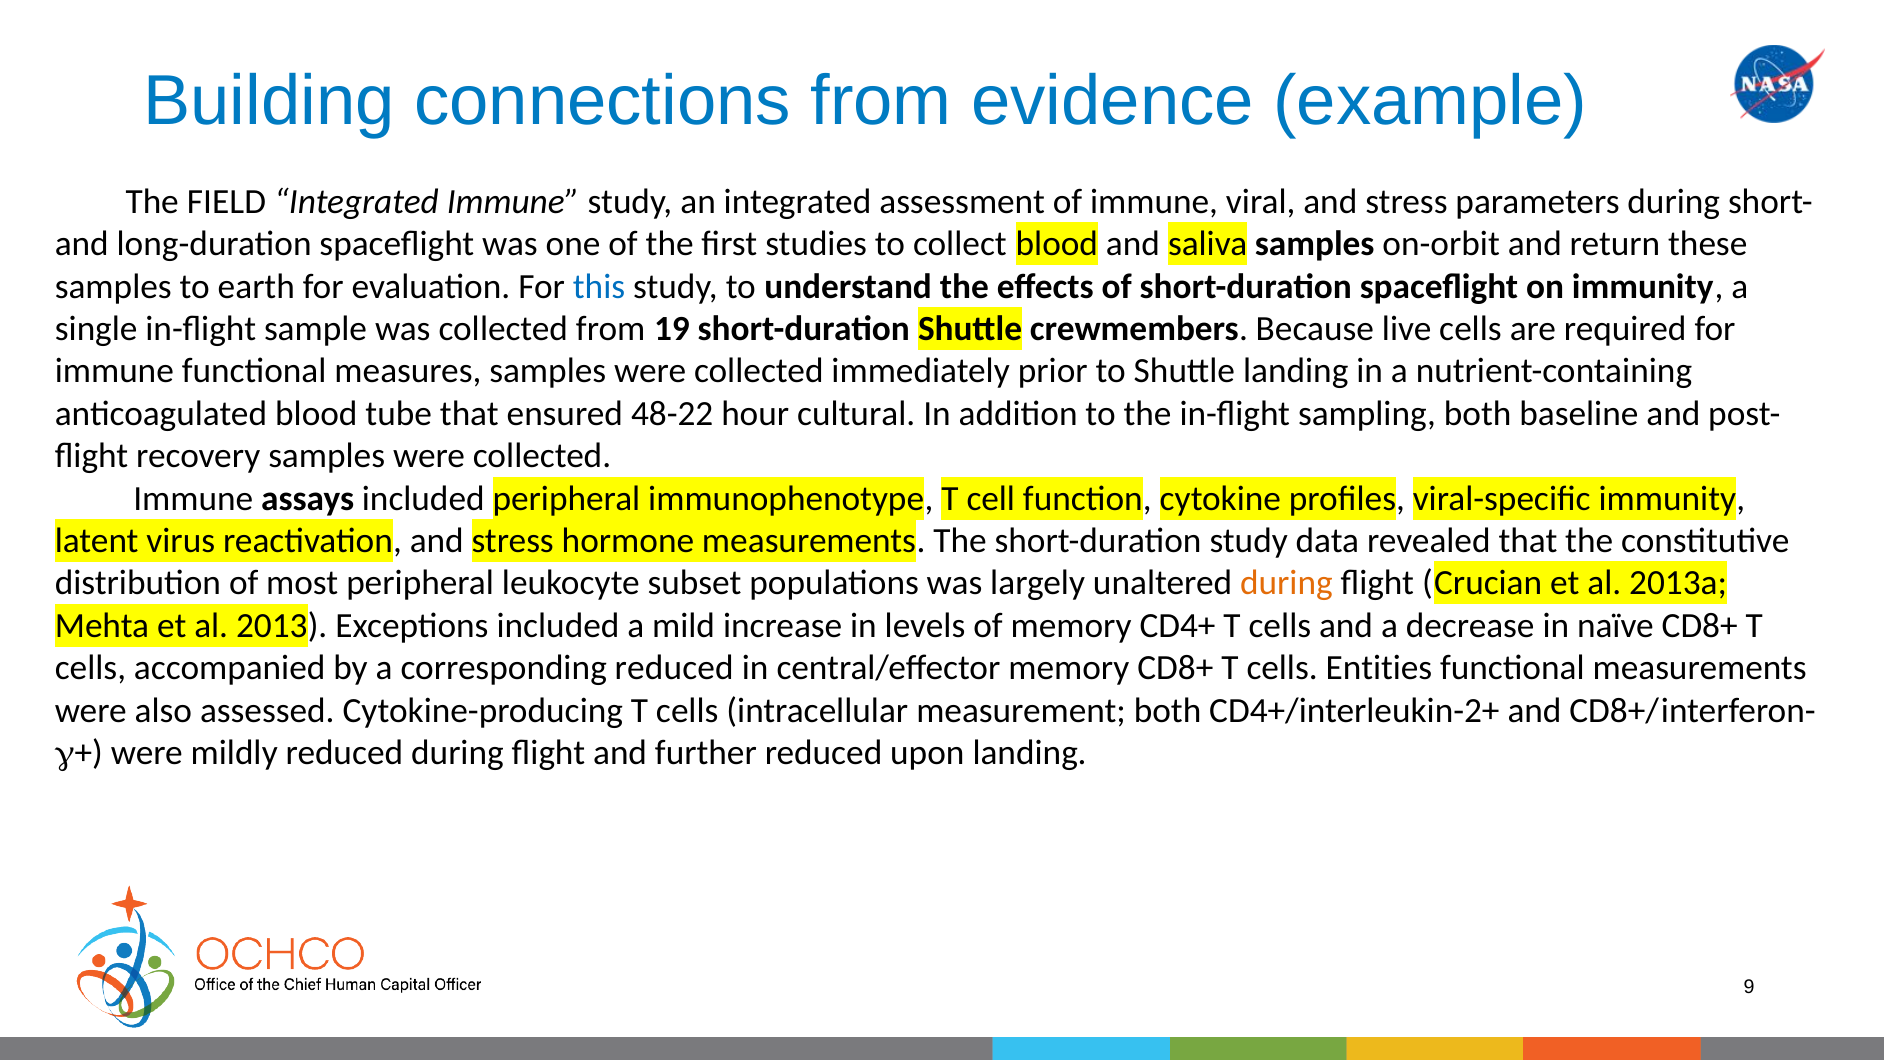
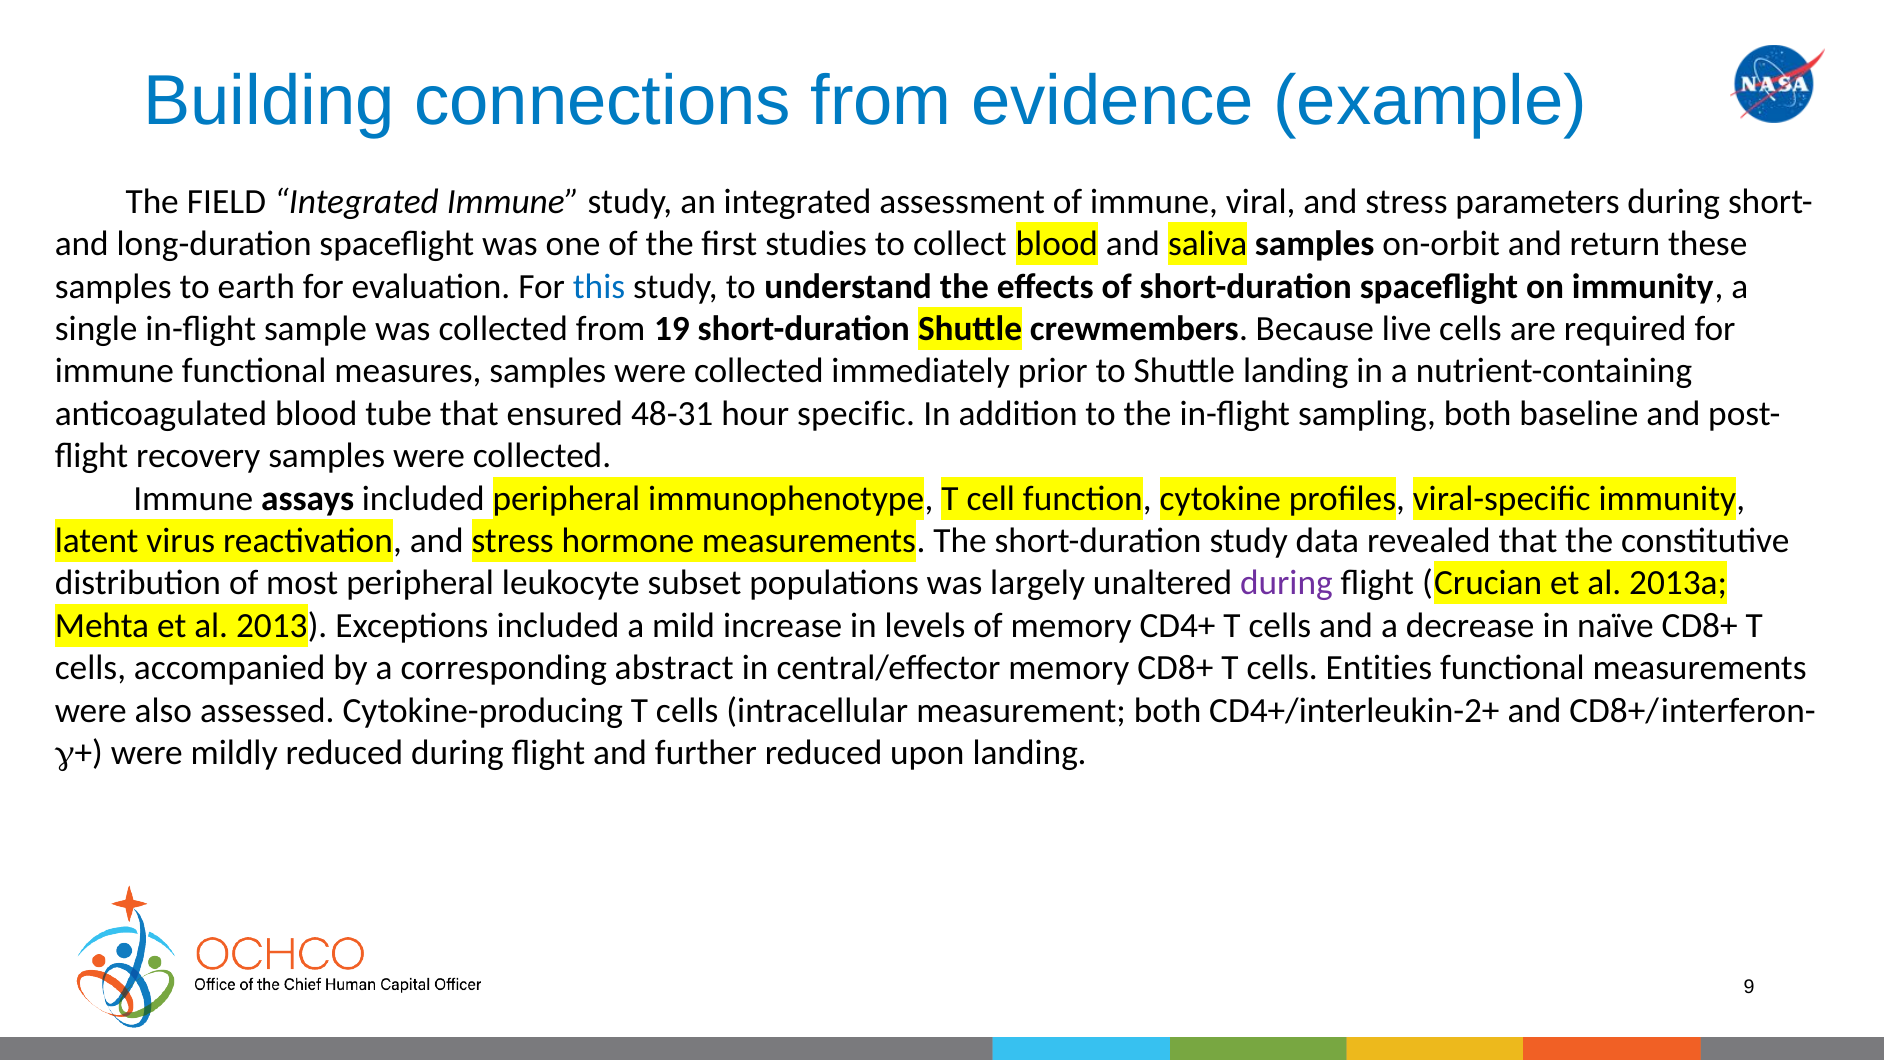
48-22: 48-22 -> 48-31 (672, 414)
cultural: cultural -> specific (856, 414)
during colour: orange -> purple (1286, 583)
corresponding reduced: reduced -> abstract (674, 668)
